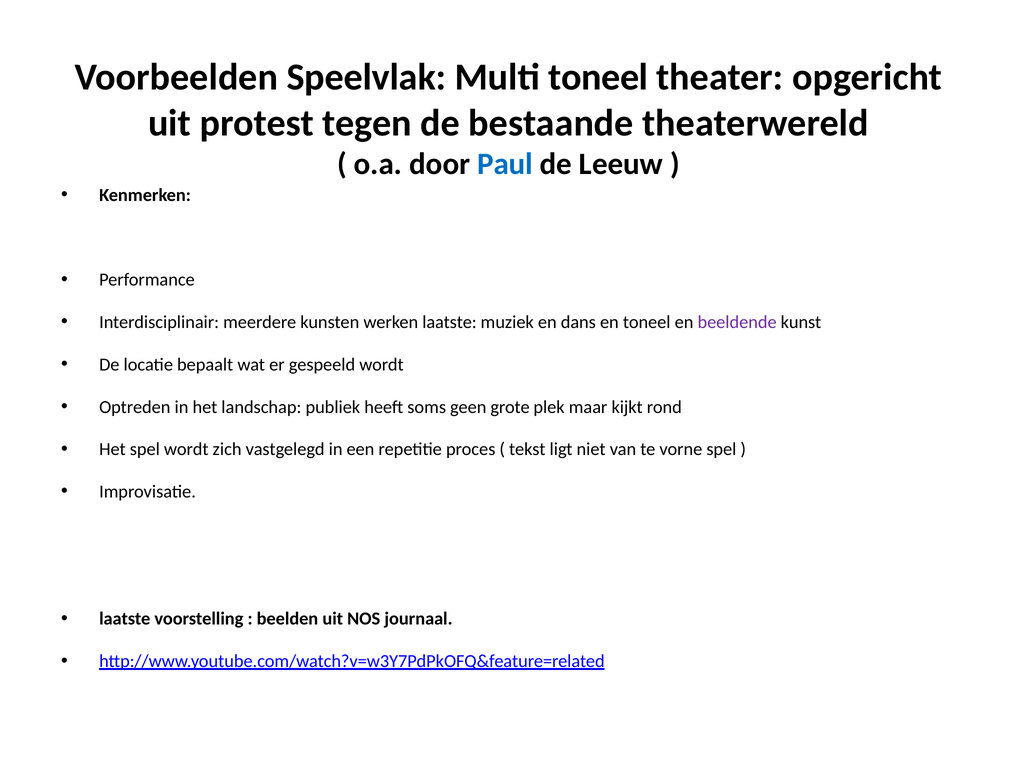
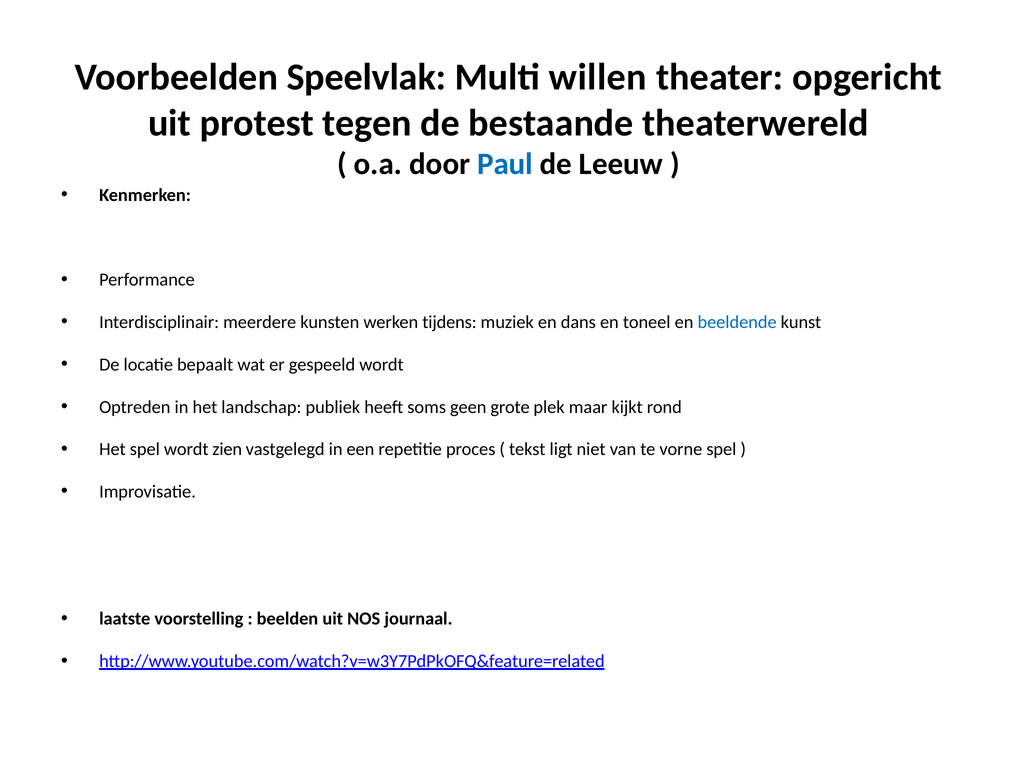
Multi toneel: toneel -> willen (598, 77)
werken laatste: laatste -> tijdens (450, 323)
beeldende colour: purple -> blue (737, 323)
zich: zich -> zien (227, 450)
